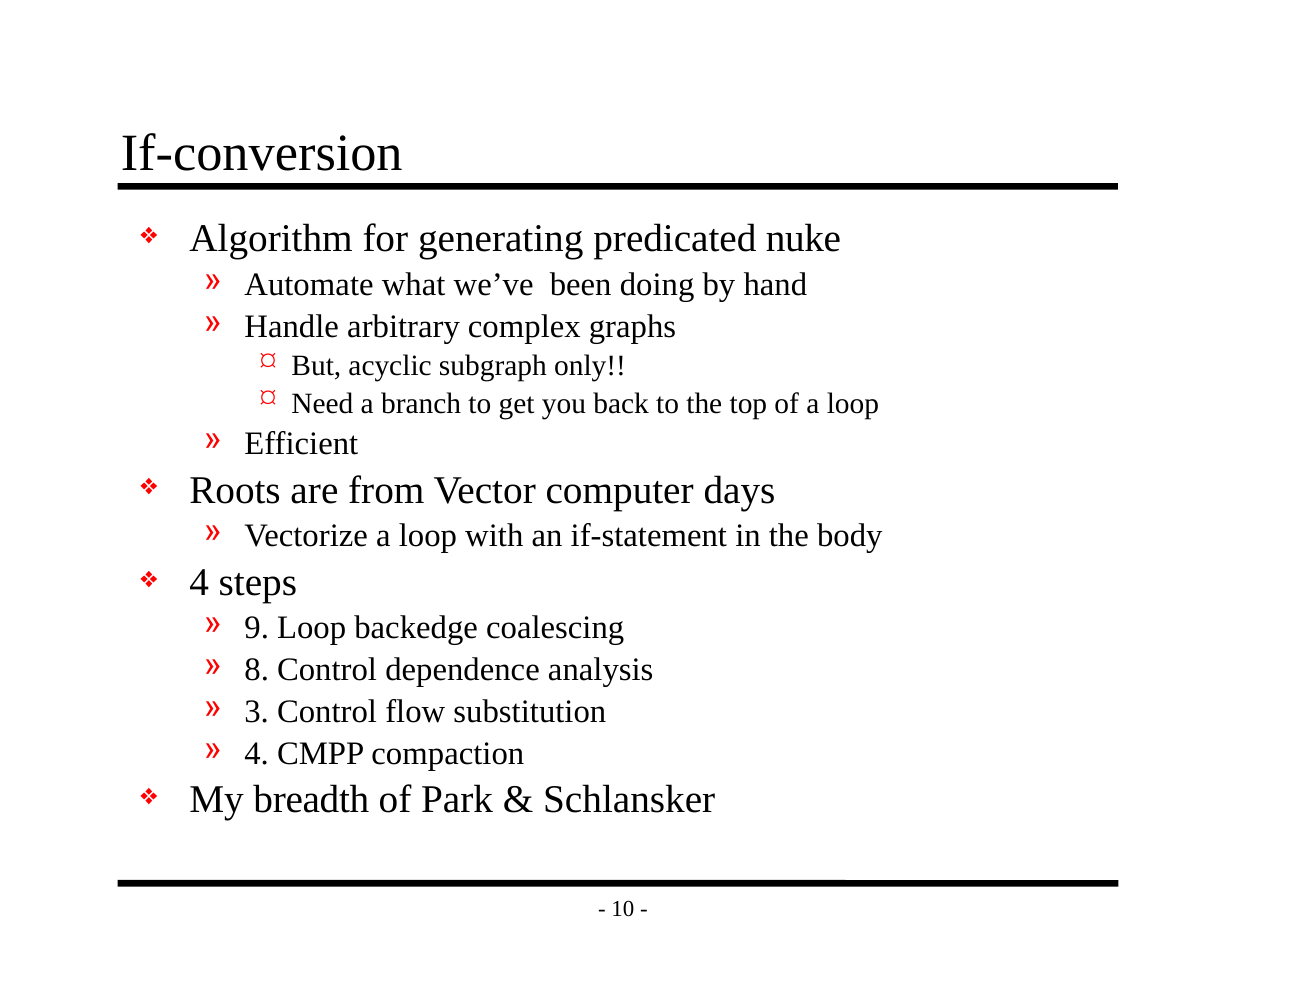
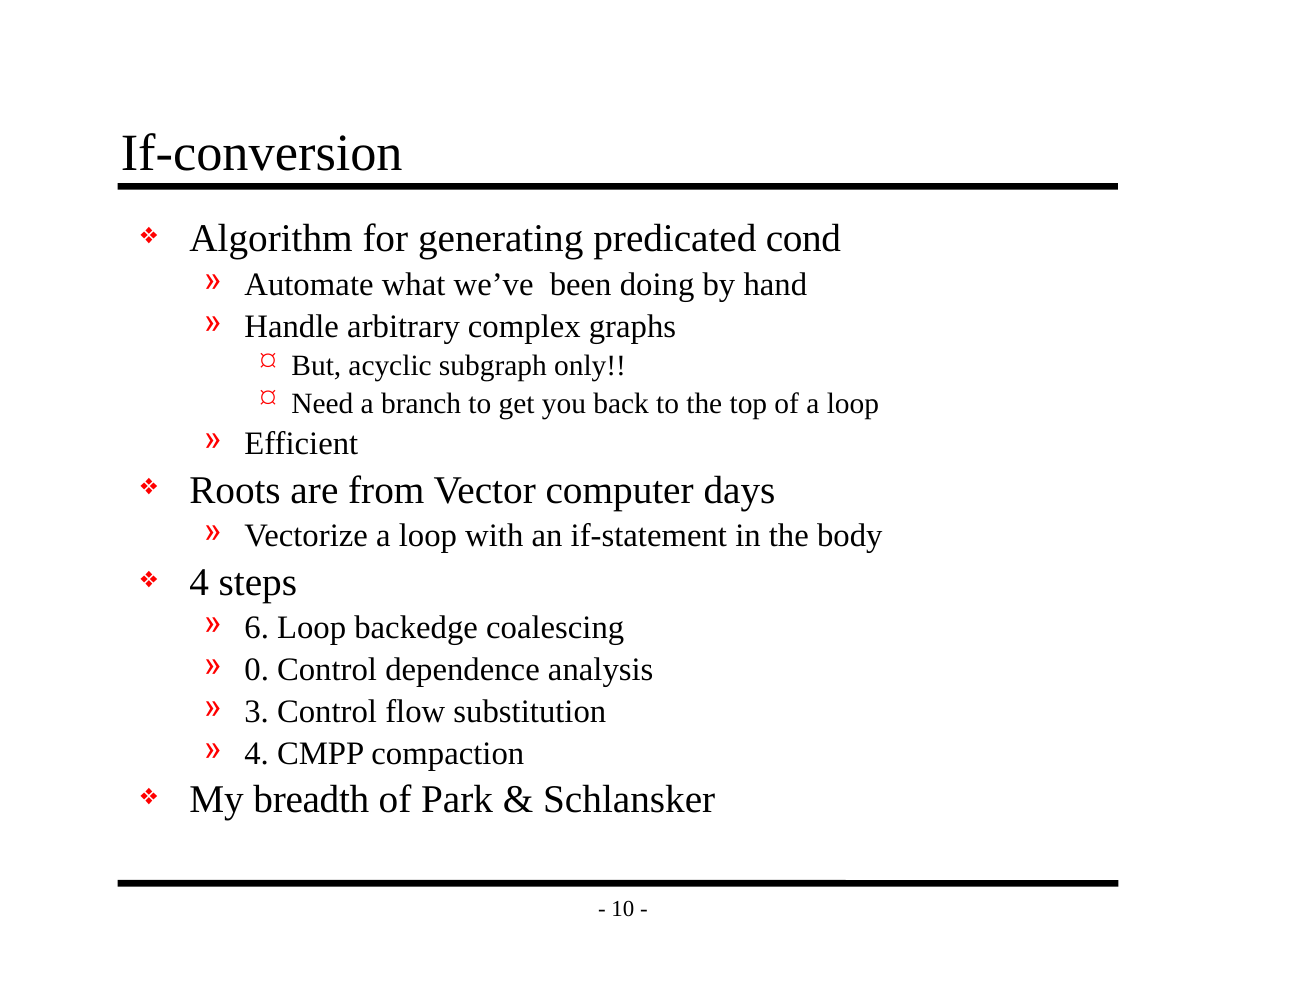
nuke: nuke -> cond (804, 239)
9: 9 -> 6 (257, 627)
8: 8 -> 0 (257, 669)
